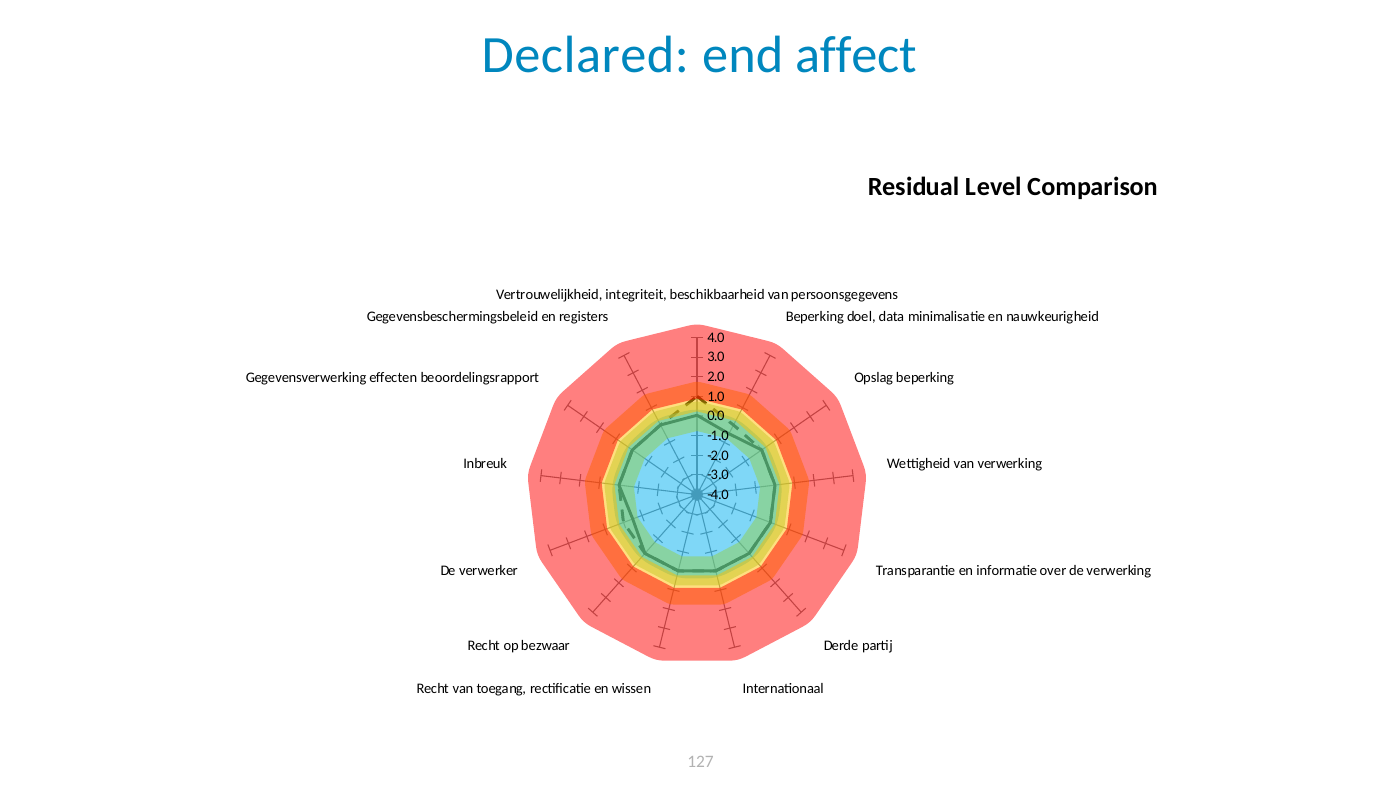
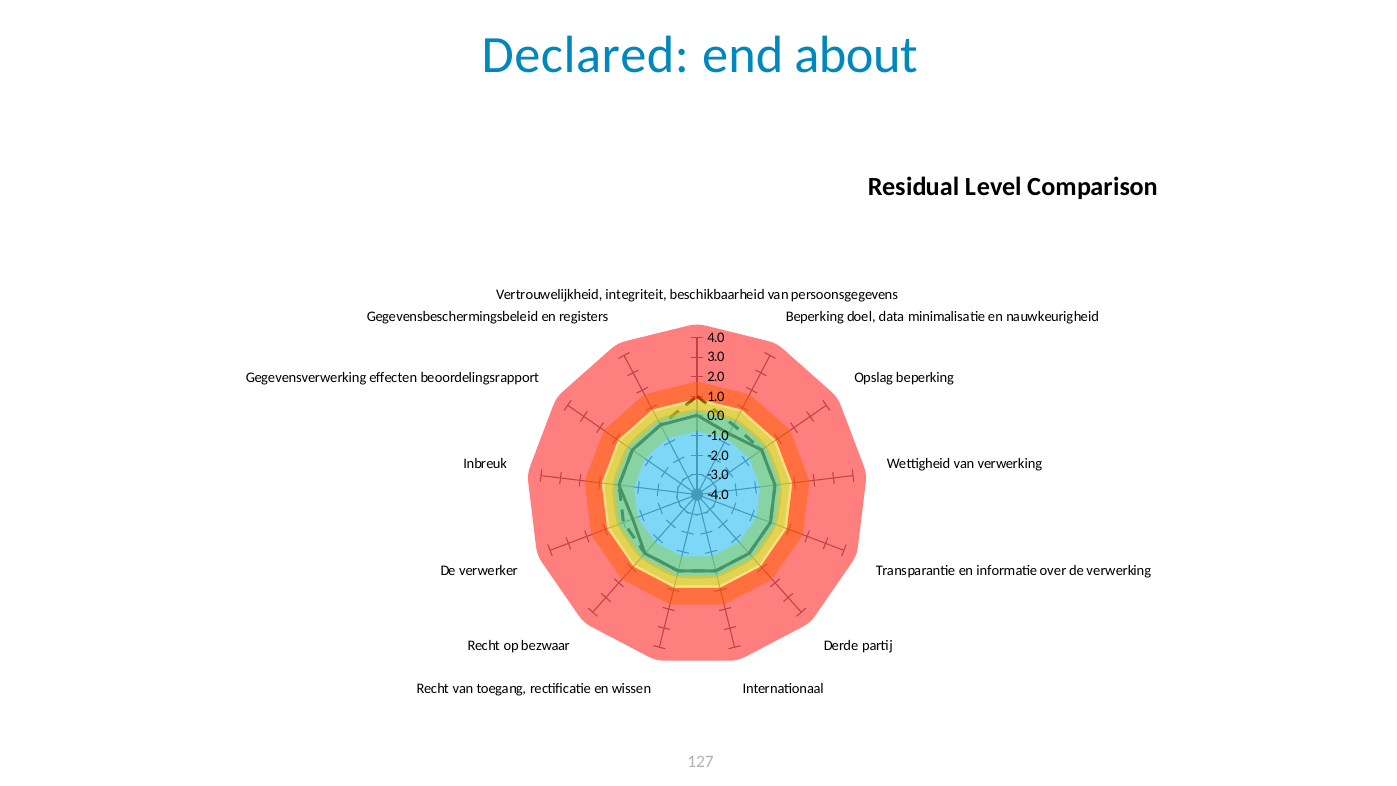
affect: affect -> about (856, 56)
